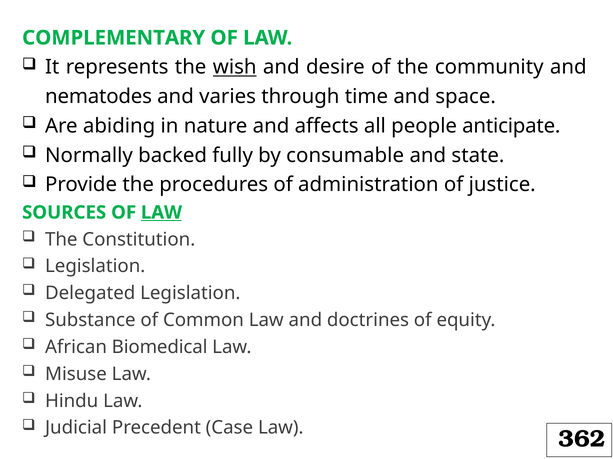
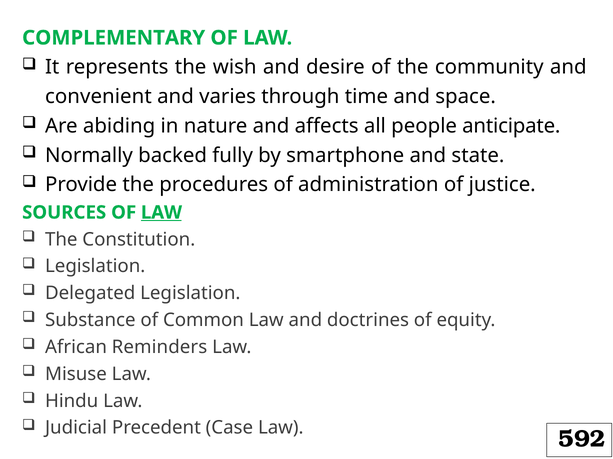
wish underline: present -> none (235, 67)
nematodes: nematodes -> convenient (98, 97)
consumable: consumable -> smartphone (345, 156)
Biomedical: Biomedical -> Reminders (160, 348)
362: 362 -> 592 (582, 439)
